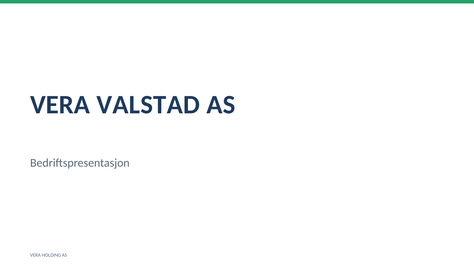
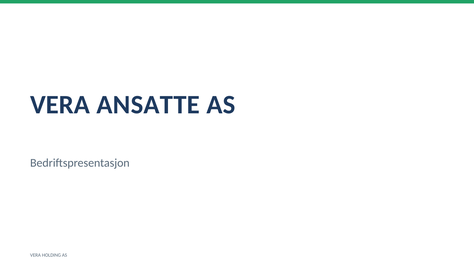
VALSTAD: VALSTAD -> ANSATTE (148, 105)
